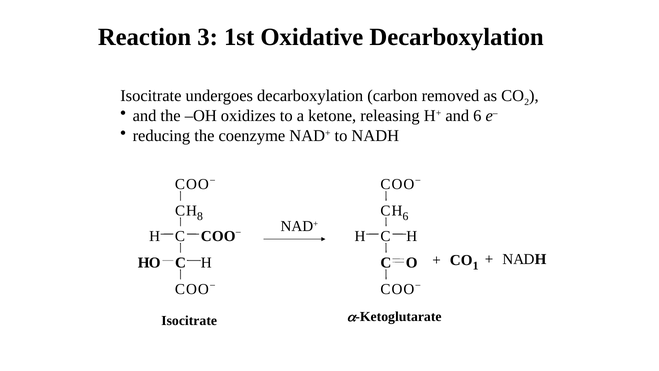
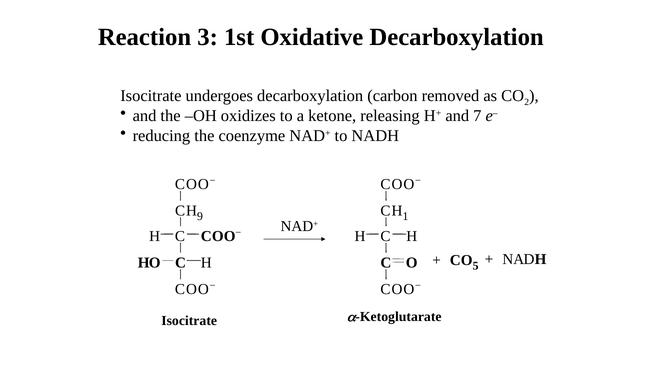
and 6: 6 -> 7 (477, 116)
8: 8 -> 9 (200, 216)
6: 6 -> 1 (405, 216)
1: 1 -> 5 (476, 265)
